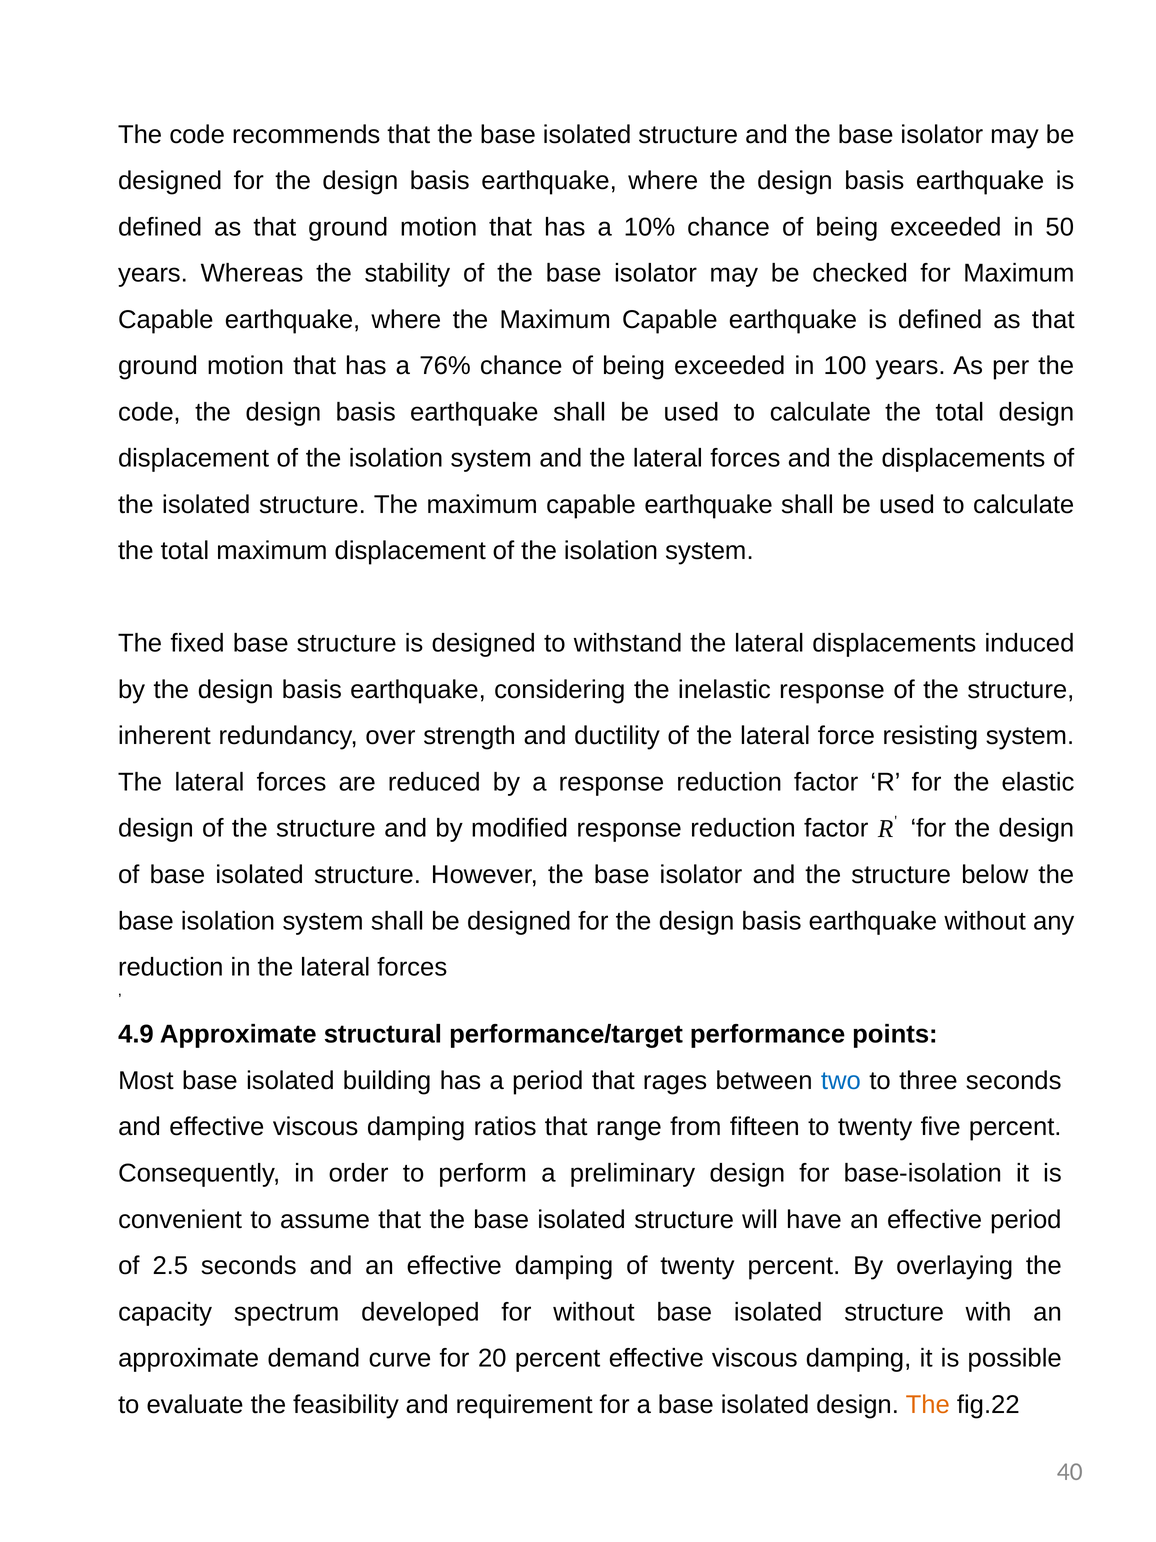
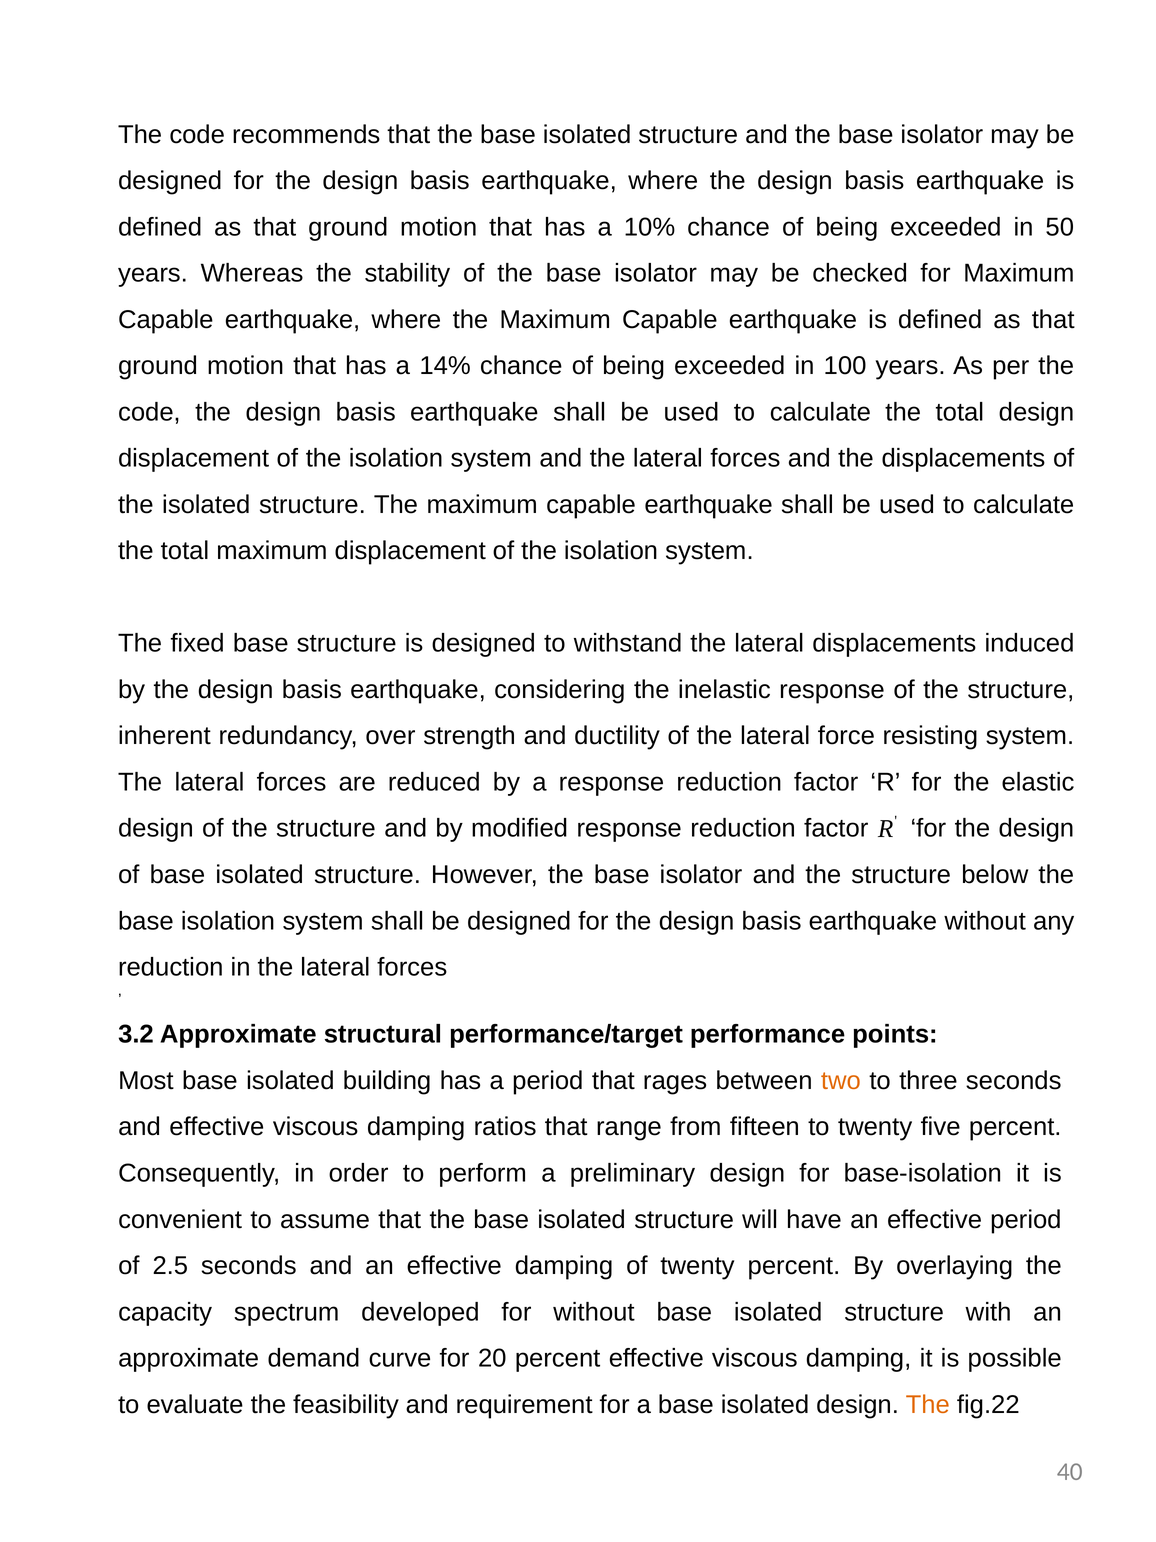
76%: 76% -> 14% (445, 366)
4.9: 4.9 -> 3.2 (136, 1034)
two colour: blue -> orange (841, 1080)
